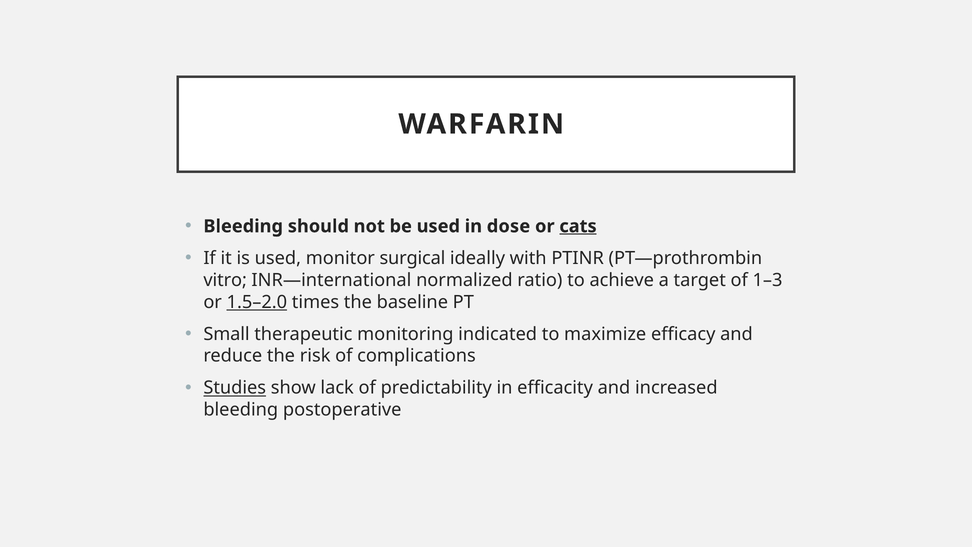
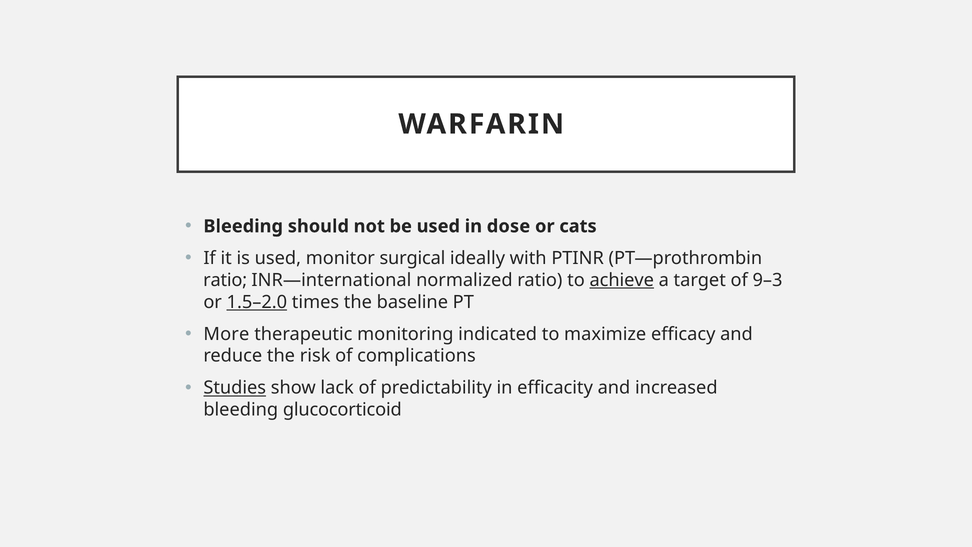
cats underline: present -> none (578, 226)
vitro: vitro -> ratio (225, 280)
achieve underline: none -> present (622, 280)
1–3: 1–3 -> 9–3 (768, 280)
Small: Small -> More (226, 334)
postoperative: postoperative -> glucocorticoid (342, 410)
